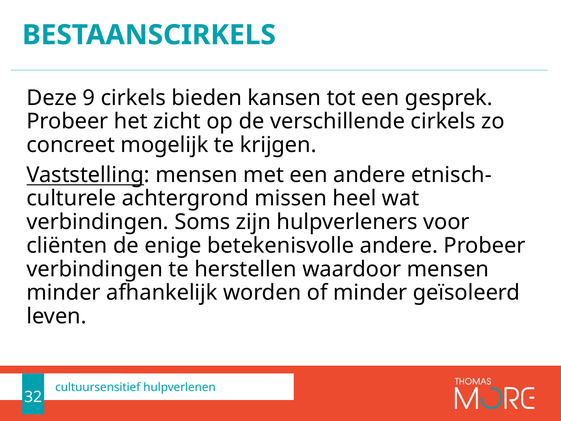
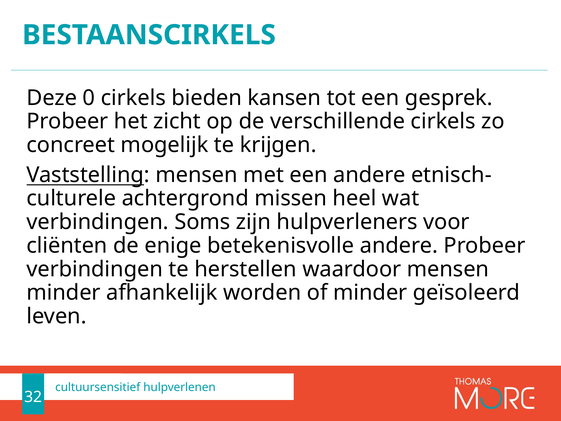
9: 9 -> 0 (89, 98)
